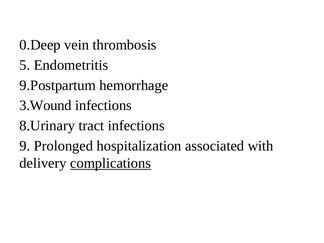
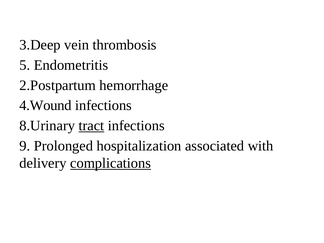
0.Deep: 0.Deep -> 3.Deep (40, 45)
9.Postpartum: 9.Postpartum -> 2.Postpartum (58, 85)
3.Wound: 3.Wound -> 4.Wound (46, 105)
tract underline: none -> present (91, 126)
